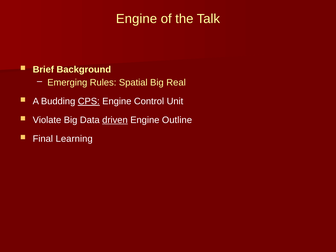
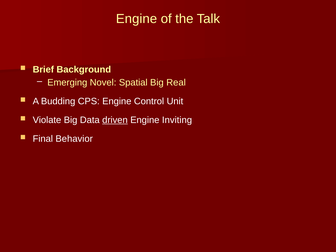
Rules: Rules -> Novel (103, 83)
CPS underline: present -> none (89, 101)
Outline: Outline -> Inviting (177, 120)
Learning: Learning -> Behavior (74, 139)
